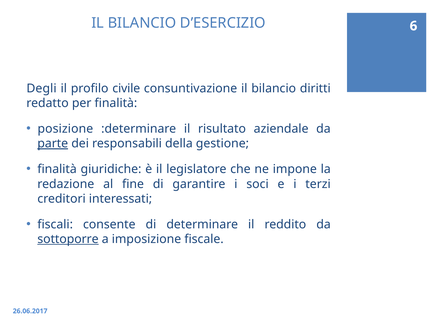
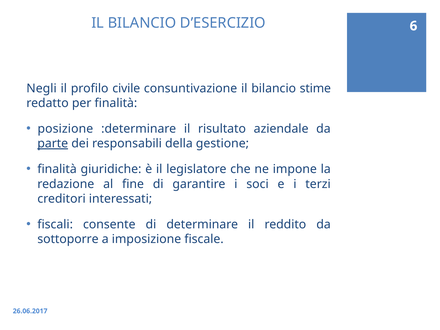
Degli: Degli -> Negli (42, 89)
diritti: diritti -> stime (315, 89)
sottoporre underline: present -> none (68, 239)
